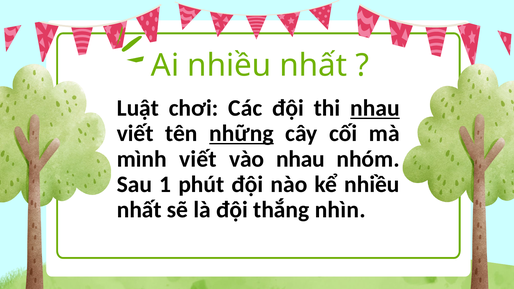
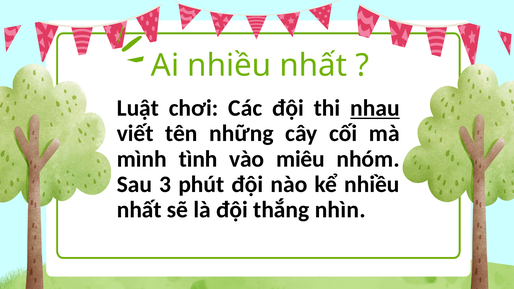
những underline: present -> none (241, 134)
mình viết: viết -> tình (198, 159)
vào nhau: nhau -> miêu (300, 159)
1: 1 -> 3 (165, 184)
